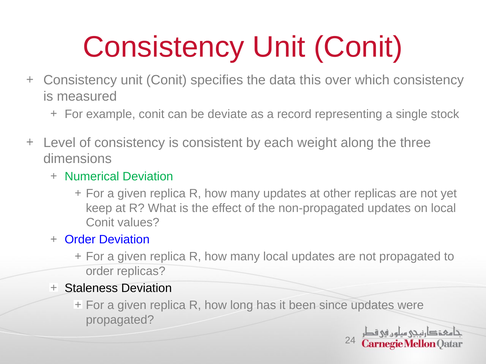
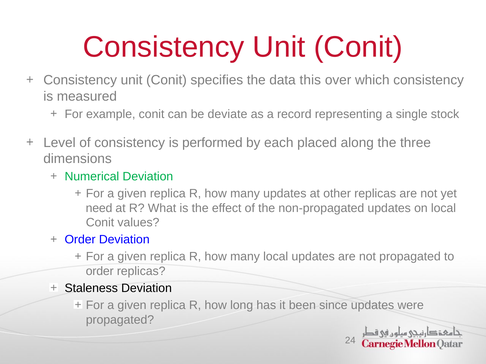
consistent: consistent -> performed (212, 143)
weight: weight -> placed (317, 143)
keep: keep -> need (99, 208)
